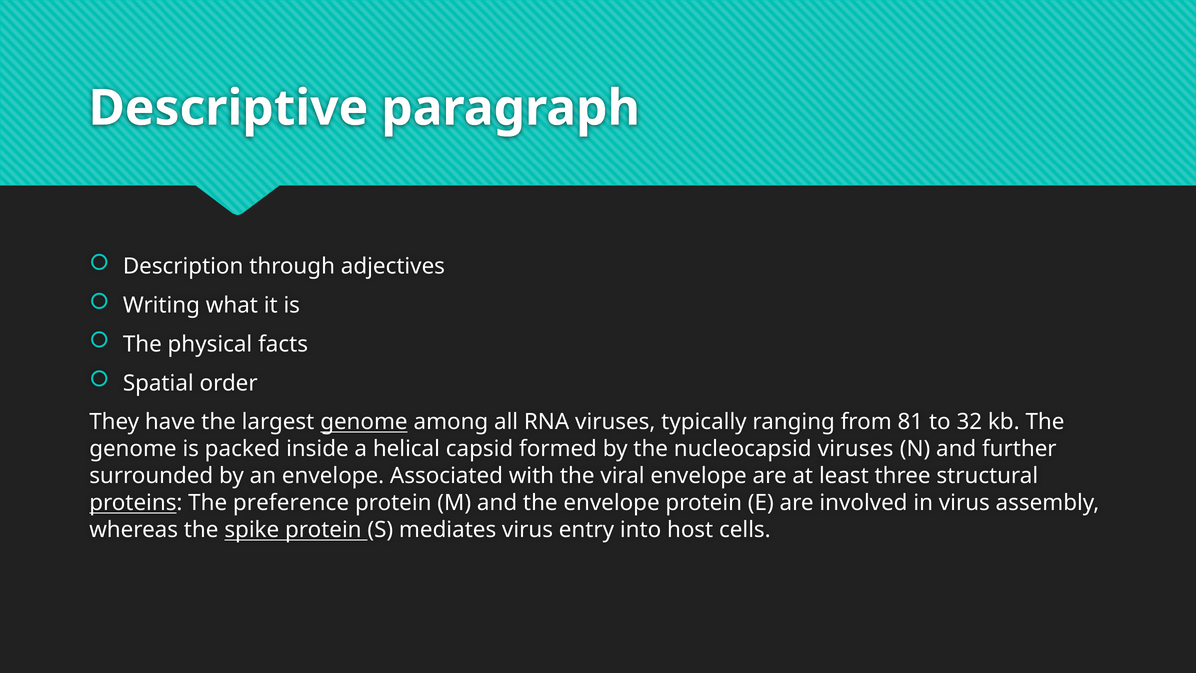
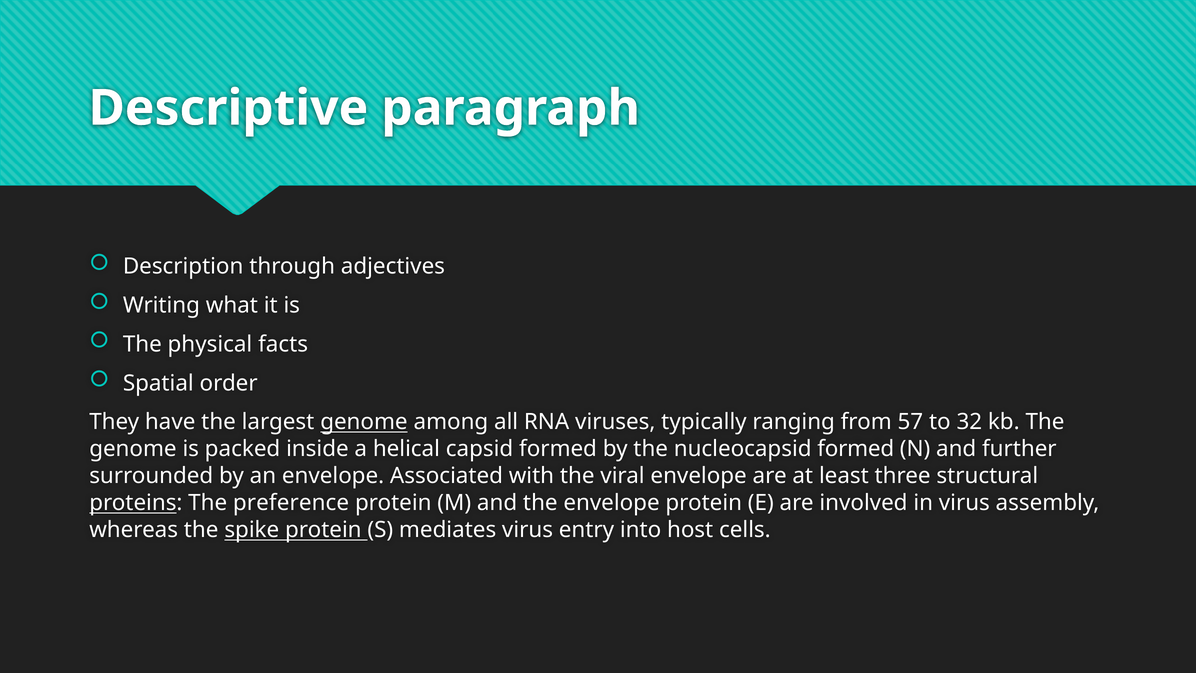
81: 81 -> 57 (910, 422)
nucleocapsid viruses: viruses -> formed (856, 449)
